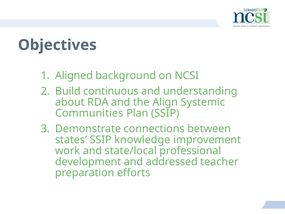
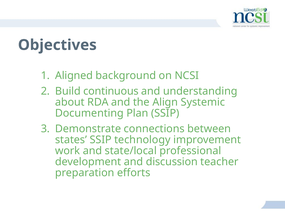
Communities: Communities -> Documenting (89, 113)
knowledge: knowledge -> technology (142, 140)
addressed: addressed -> discussion (172, 162)
